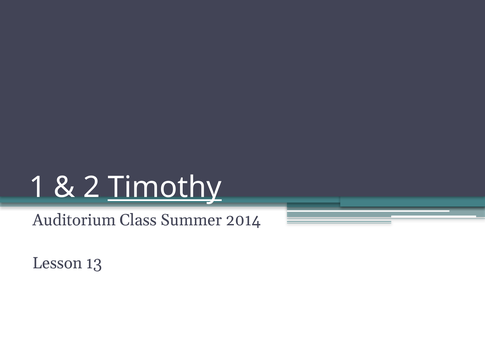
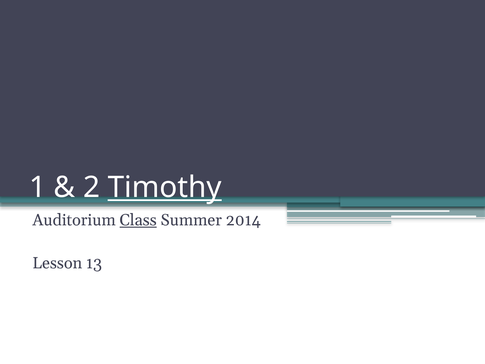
Class underline: none -> present (138, 220)
